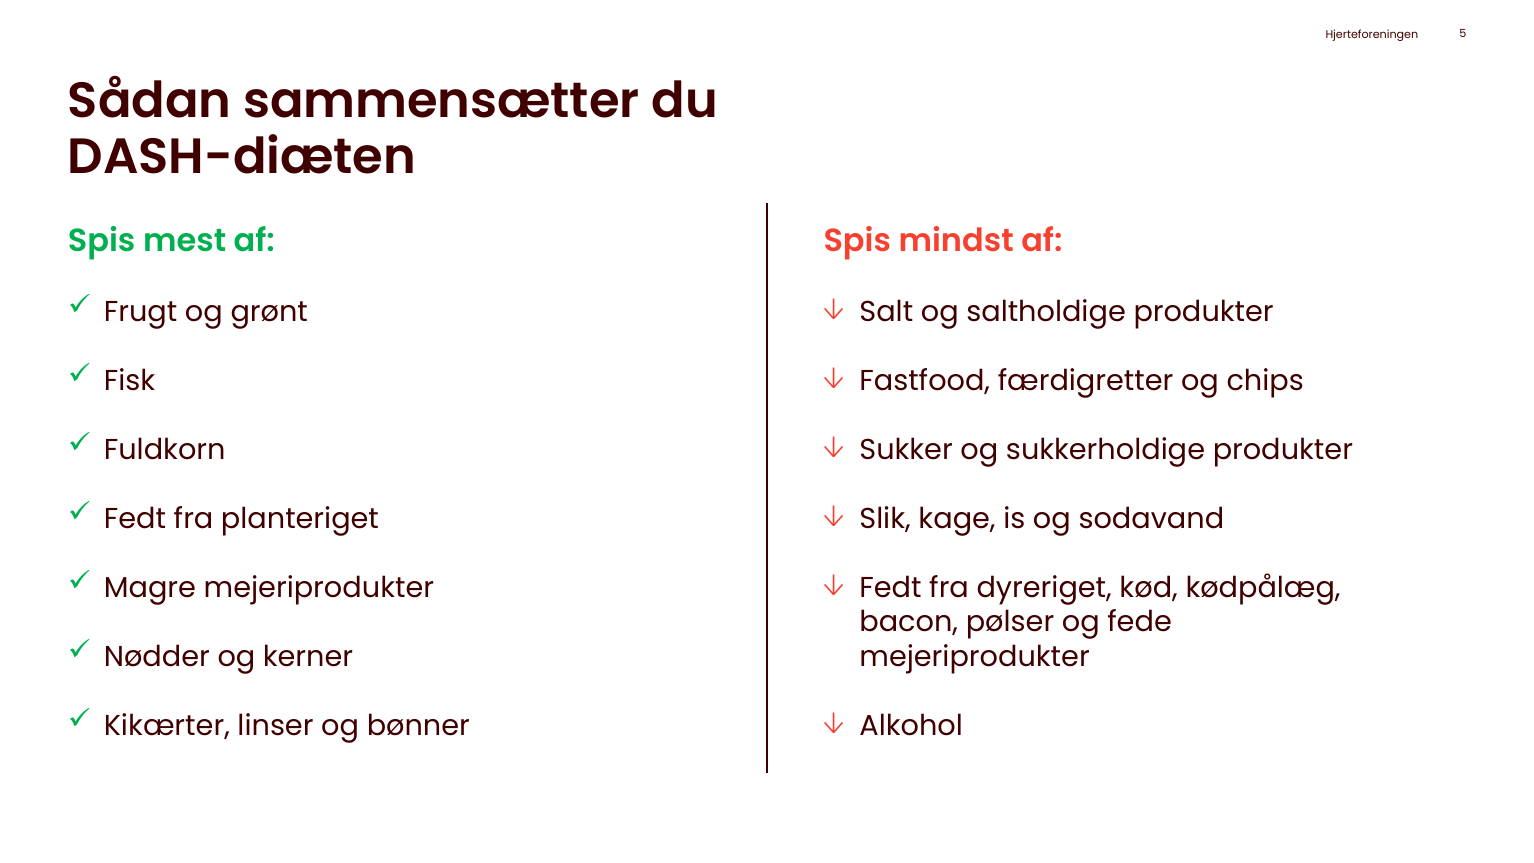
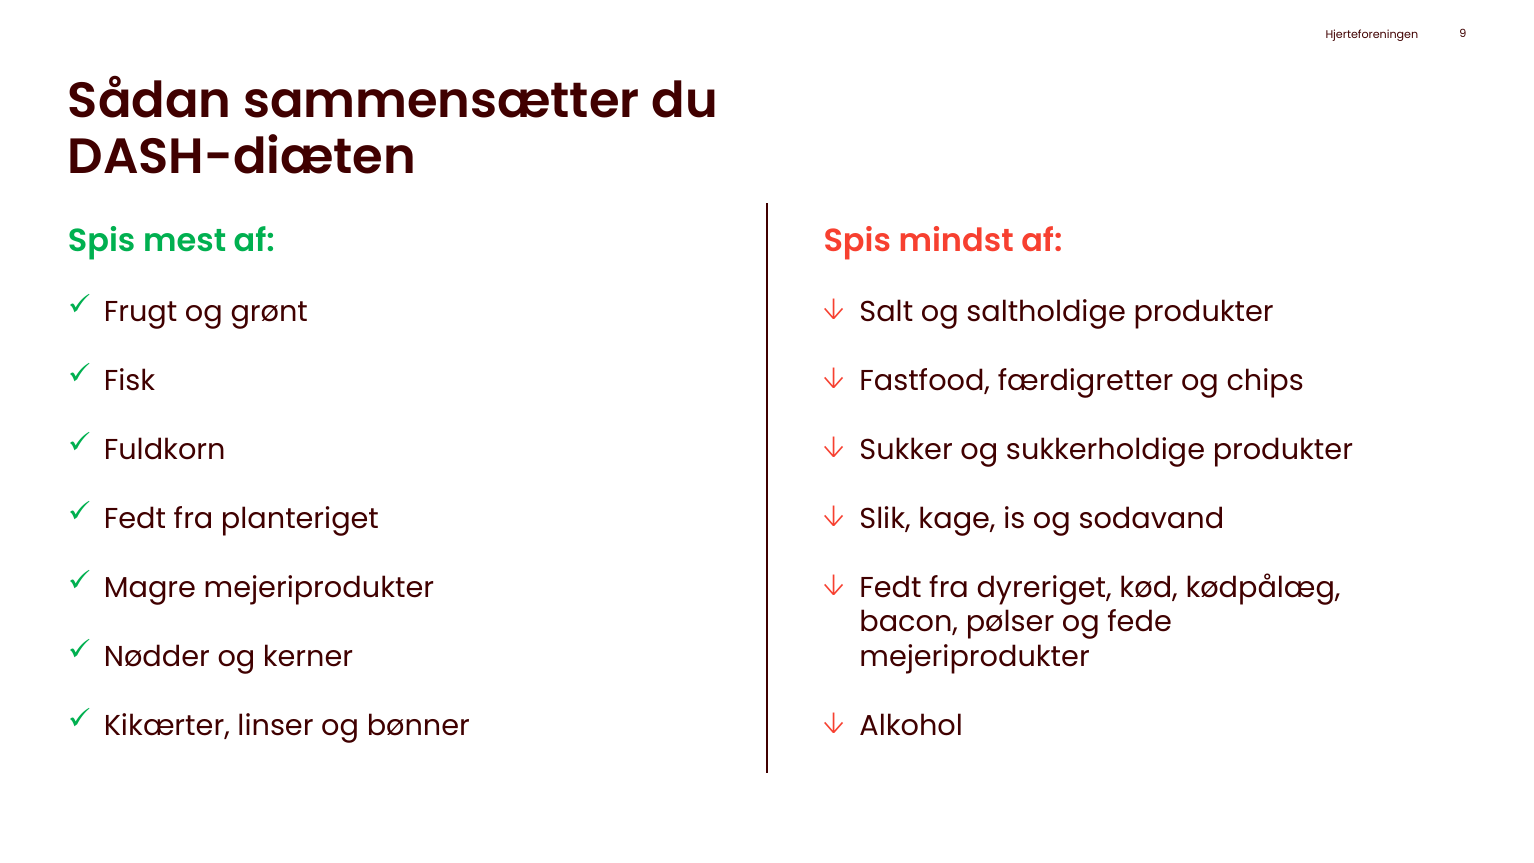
5: 5 -> 9 (1463, 34)
